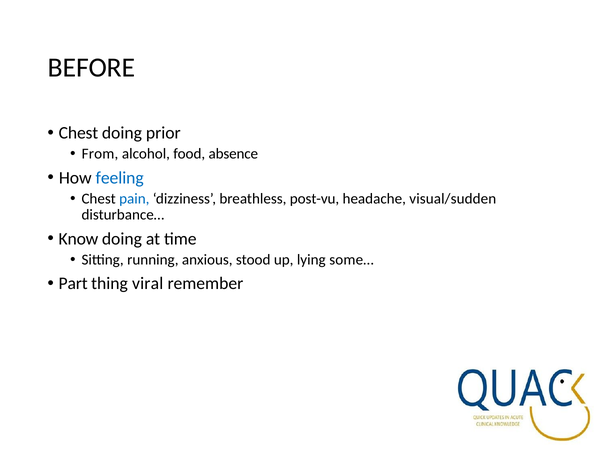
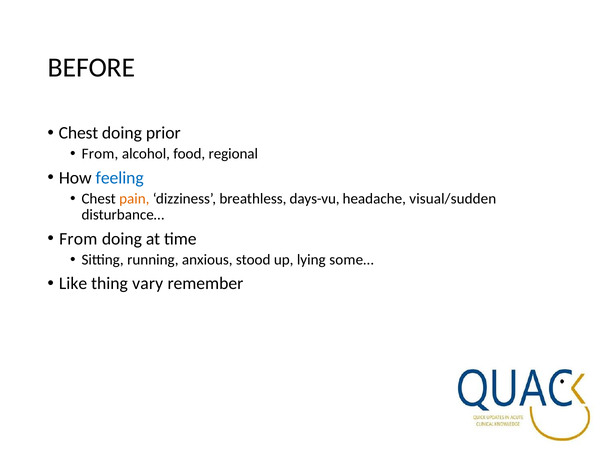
absence: absence -> regional (233, 154)
pain colour: blue -> orange (134, 199)
post-vu: post-vu -> days-vu (315, 199)
Know: Know -> From (78, 239)
Part: Part -> Like (73, 284)
viral: viral -> vary (148, 284)
